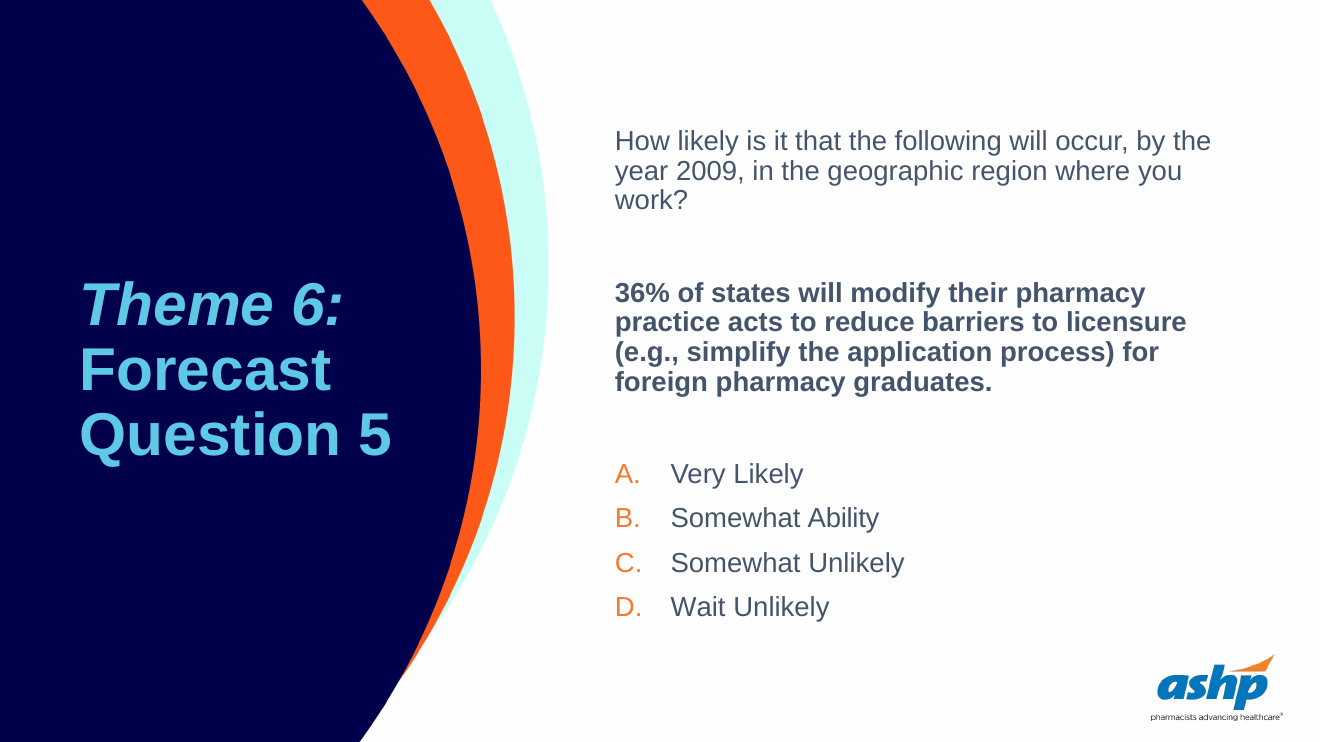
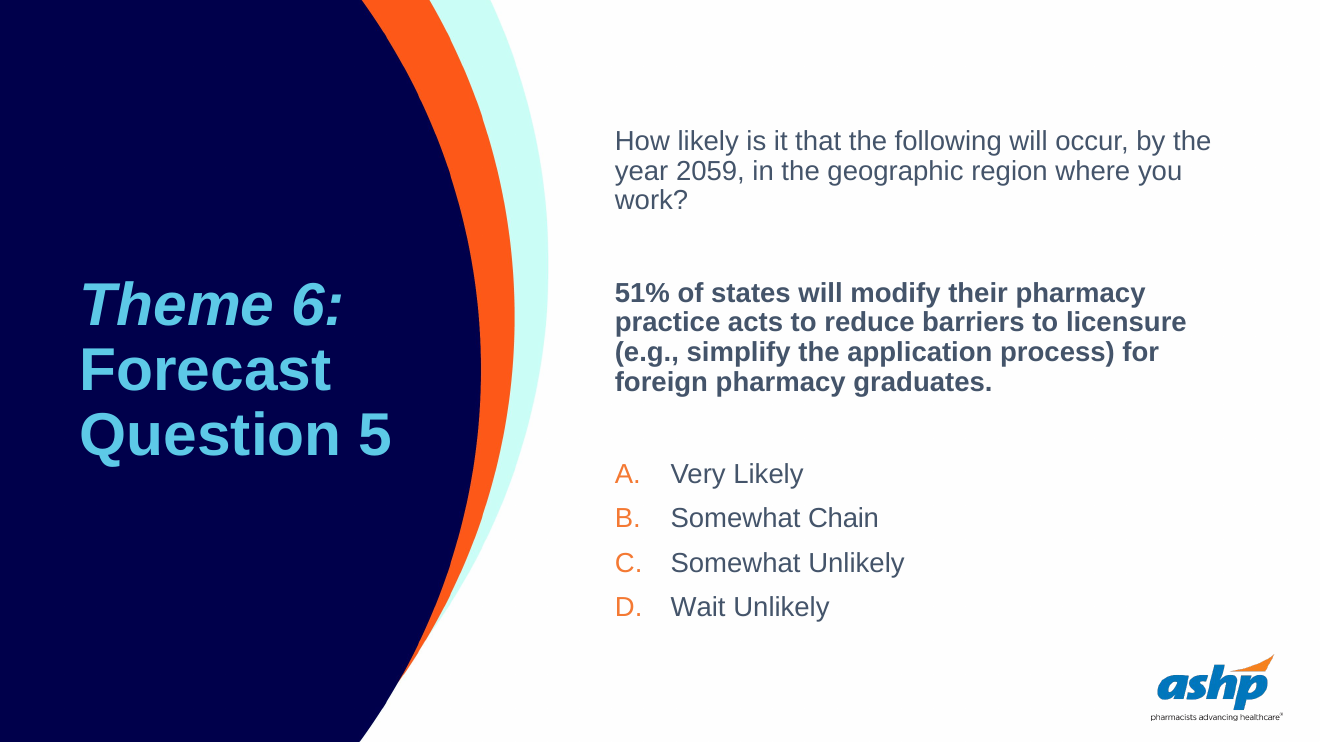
2009: 2009 -> 2059 (710, 171)
36%: 36% -> 51% (642, 293)
Ability: Ability -> Chain (844, 519)
